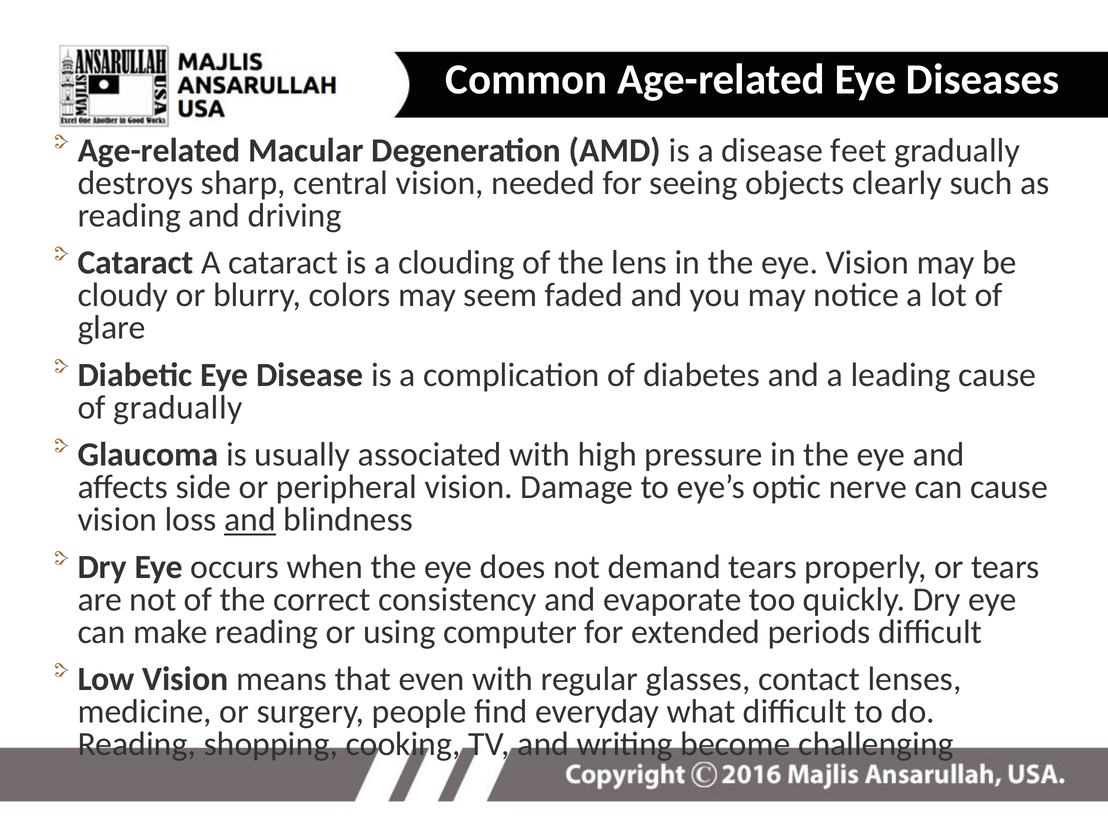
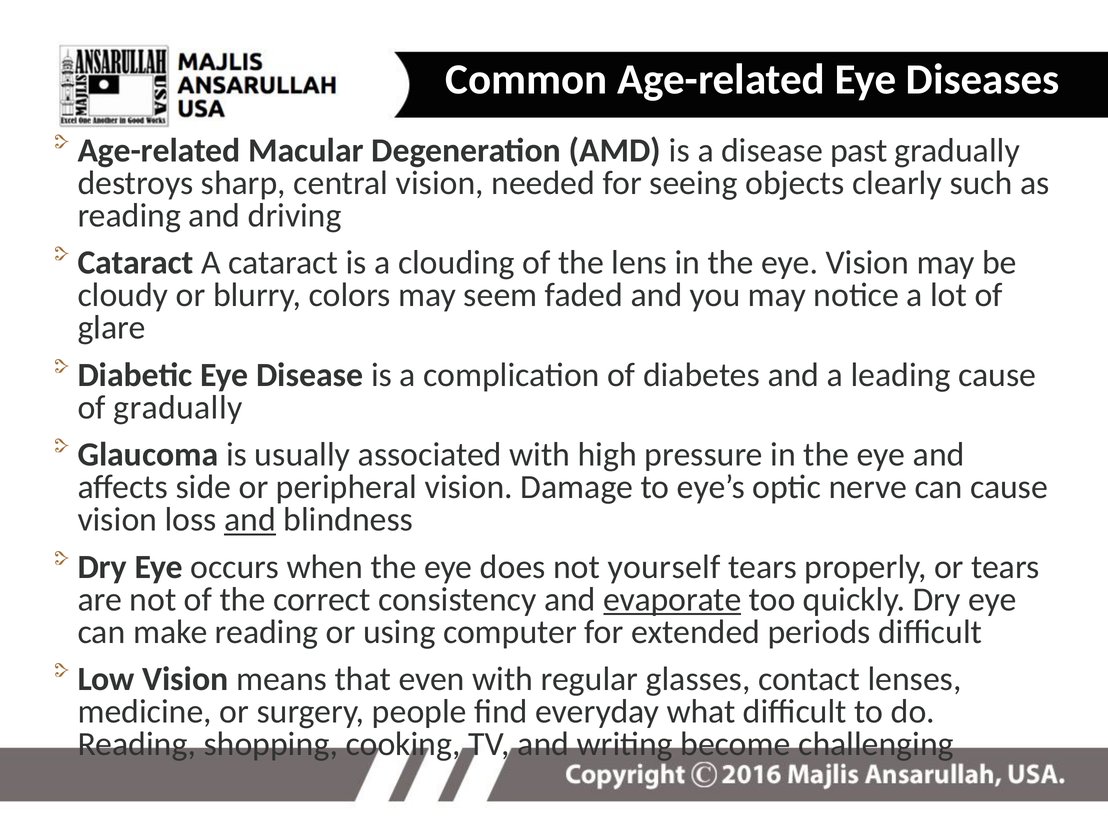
feet: feet -> past (859, 151)
demand: demand -> yourself (664, 567)
evaporate underline: none -> present (672, 600)
